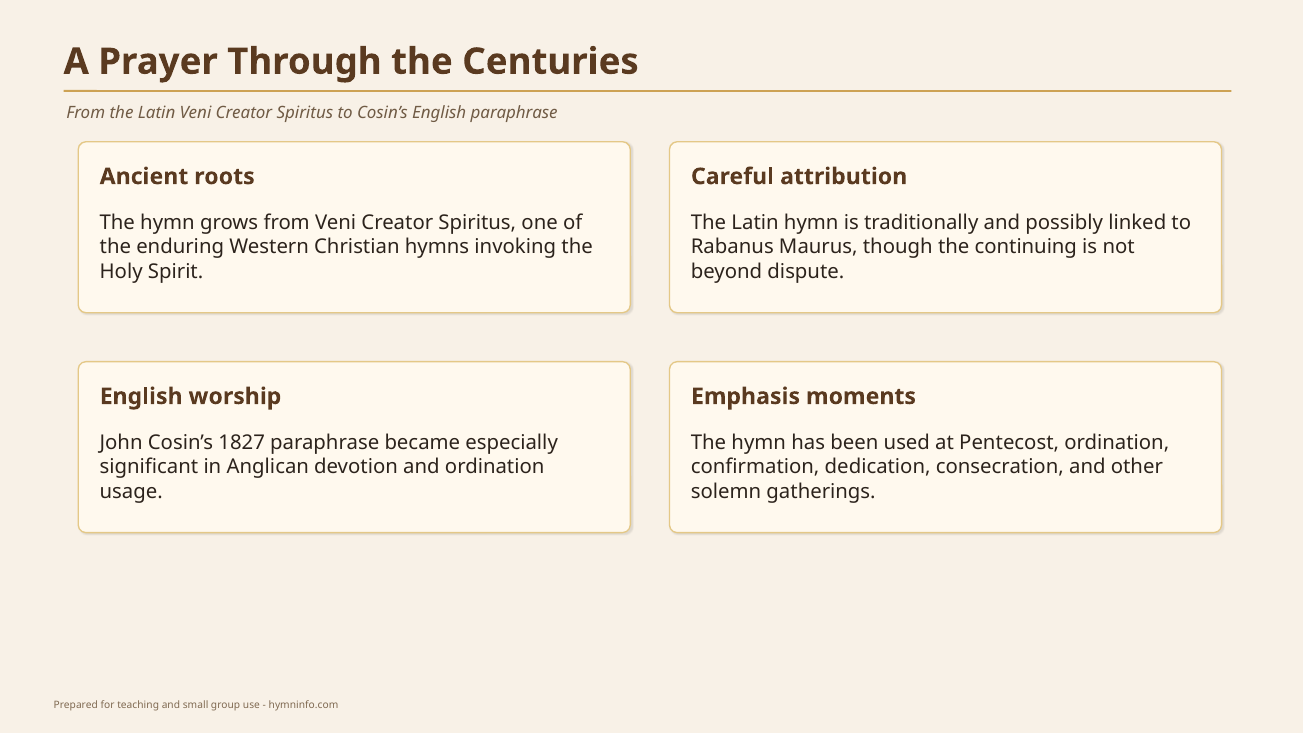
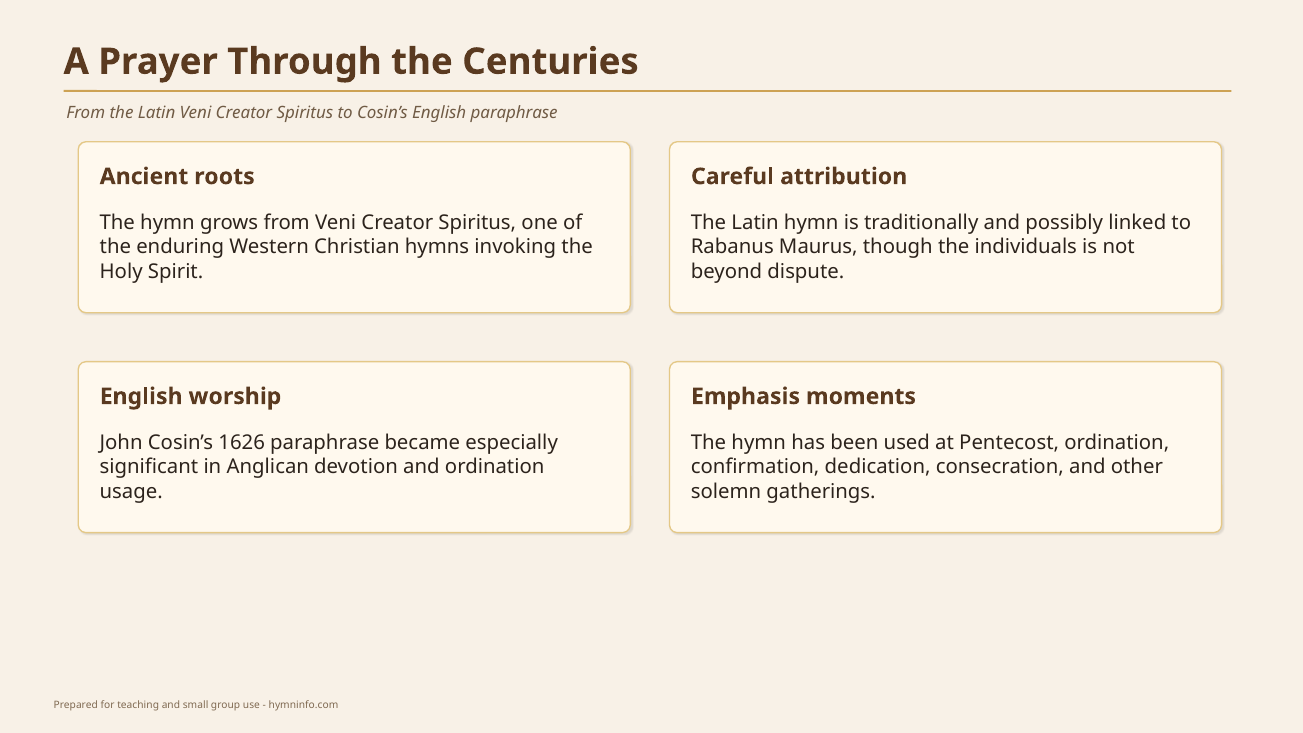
continuing: continuing -> individuals (1026, 247)
1827: 1827 -> 1626 (242, 443)
